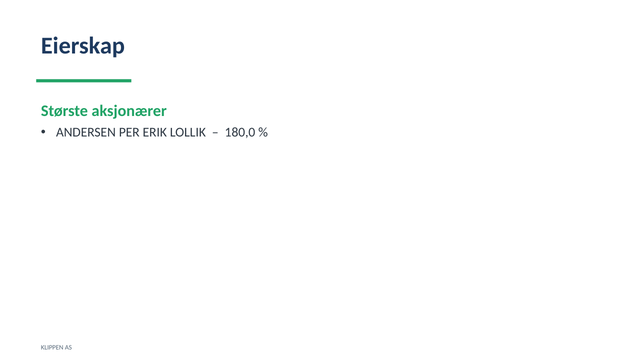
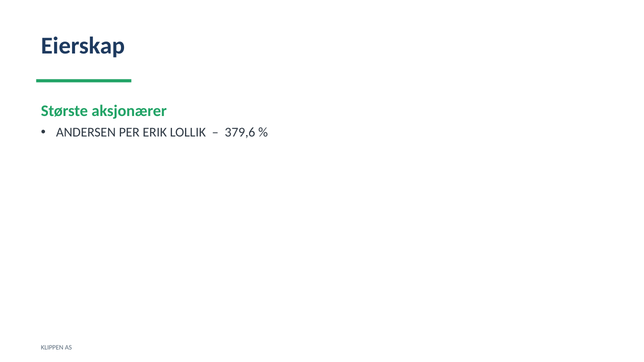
180,0: 180,0 -> 379,6 (240, 132)
